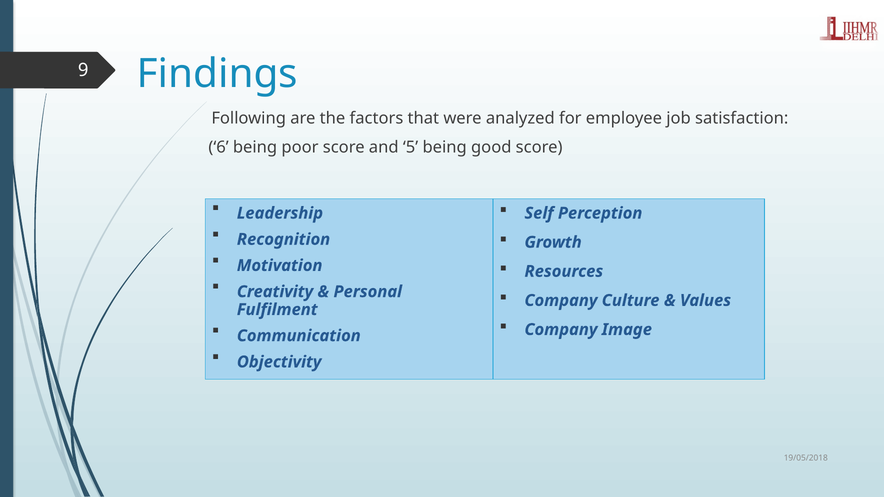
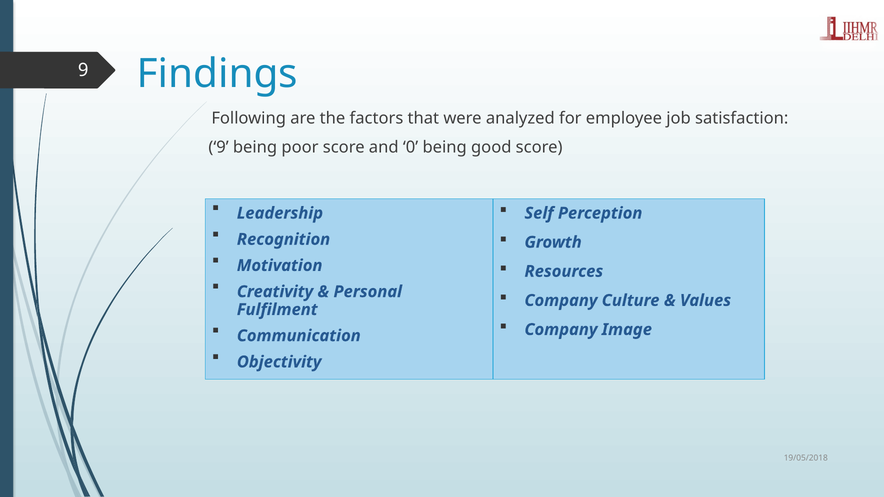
6: 6 -> 9 (219, 147)
5: 5 -> 0 (411, 147)
